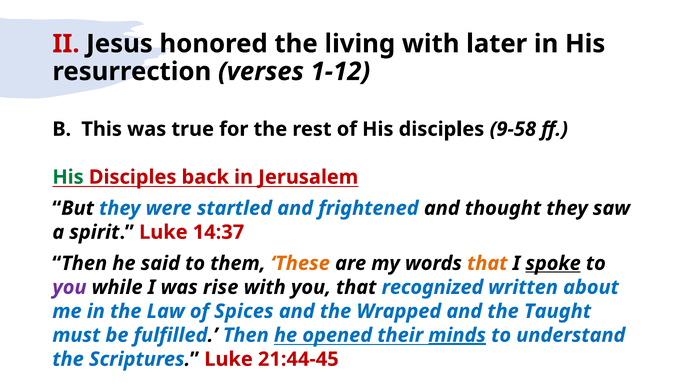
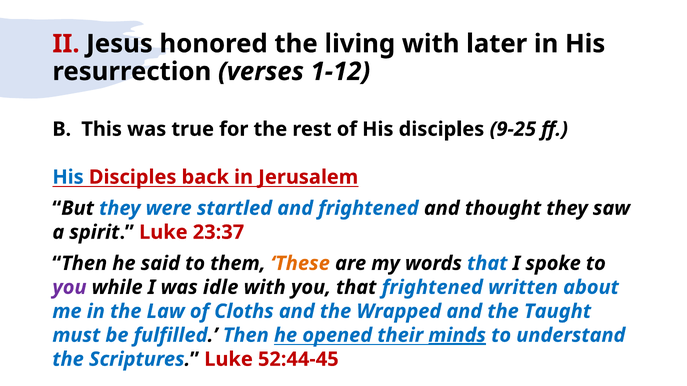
9-58: 9-58 -> 9-25 (513, 129)
His colour: green -> blue (68, 177)
14:37: 14:37 -> 23:37 (218, 232)
that colour: orange -> blue (487, 264)
spoke underline: present -> none (553, 264)
rise: rise -> idle (221, 288)
that recognized: recognized -> frightened (432, 288)
Spices: Spices -> Cloths (244, 312)
21:44-45: 21:44-45 -> 52:44-45 (298, 360)
